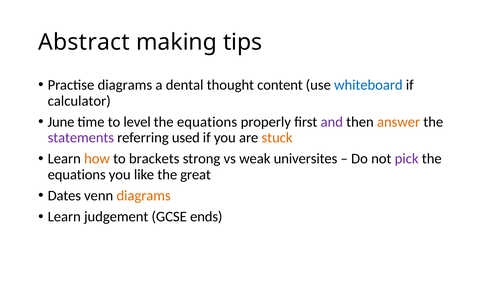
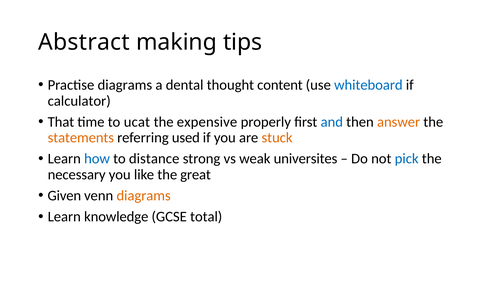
June: June -> That (61, 122)
level: level -> ucat (137, 122)
equations: equations -> expensive (207, 122)
and colour: purple -> blue (332, 122)
statements colour: purple -> orange (81, 137)
how colour: orange -> blue (97, 158)
brackets: brackets -> distance (154, 158)
pick colour: purple -> blue (407, 158)
equations: equations -> necessary (77, 174)
Dates: Dates -> Given (64, 195)
judgement: judgement -> knowledge (116, 216)
ends: ends -> total (206, 216)
